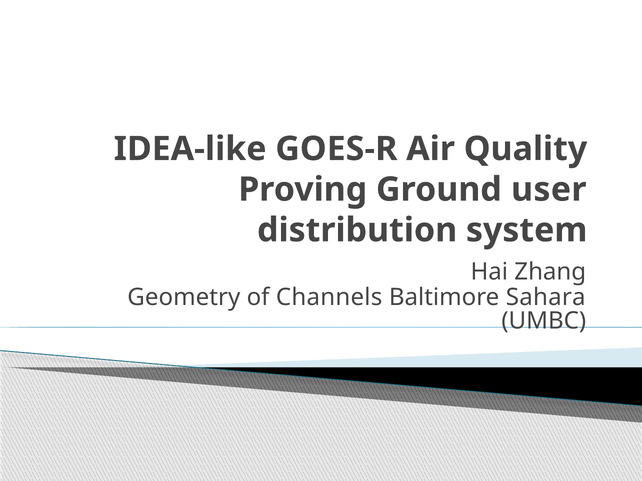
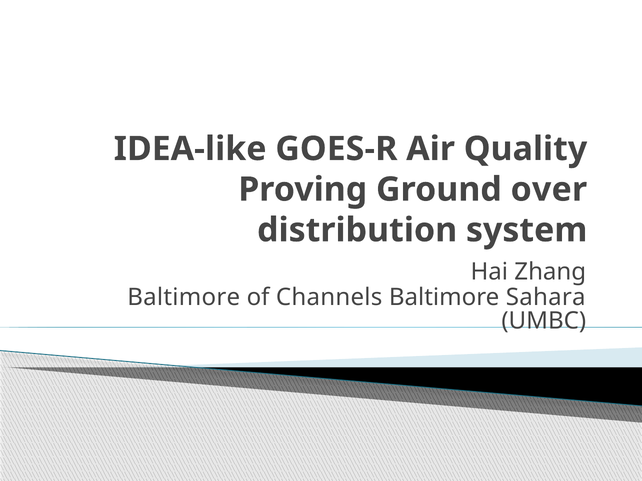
user: user -> over (549, 190)
Geometry: Geometry -> Baltimore (184, 298)
